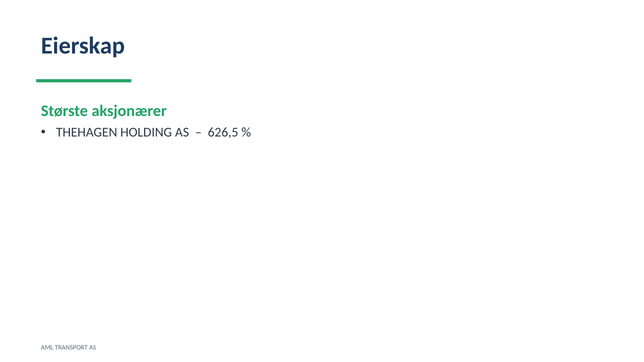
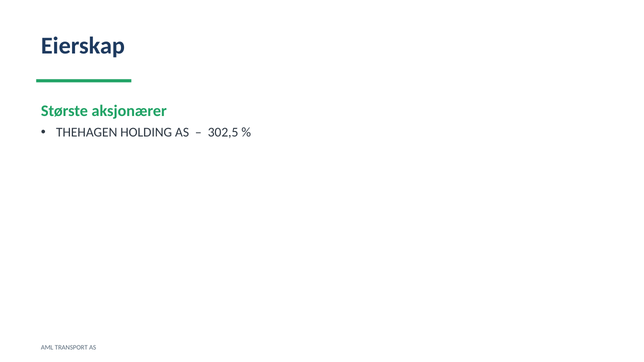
626,5: 626,5 -> 302,5 (223, 132)
